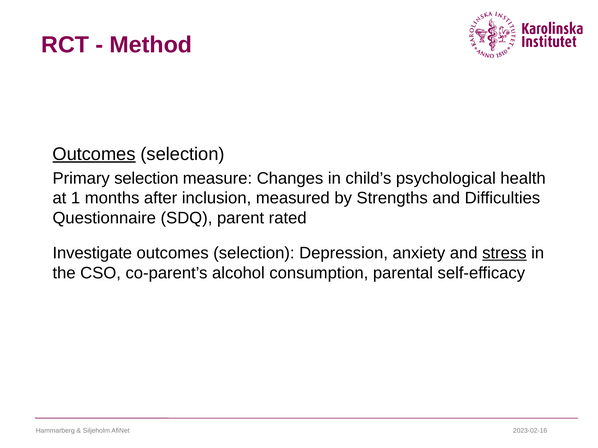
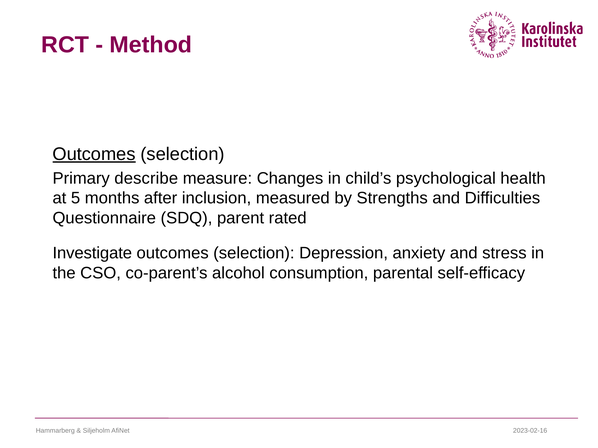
Primary selection: selection -> describe (146, 178)
1: 1 -> 5 (76, 198)
stress underline: present -> none (504, 253)
